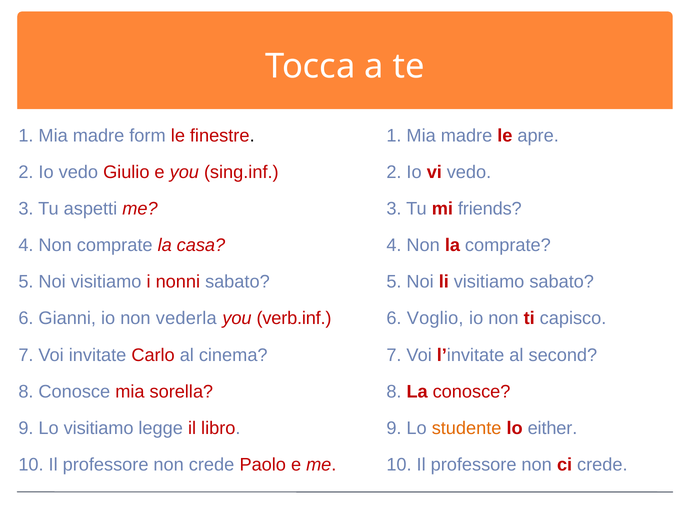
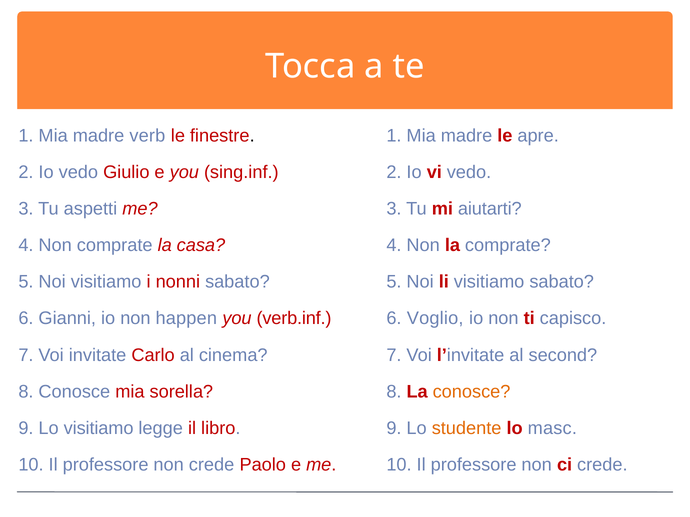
form: form -> verb (147, 136)
friends: friends -> aiutarti (490, 209)
vederla: vederla -> happen (186, 319)
conosce colour: red -> orange (472, 392)
either: either -> masc (552, 429)
